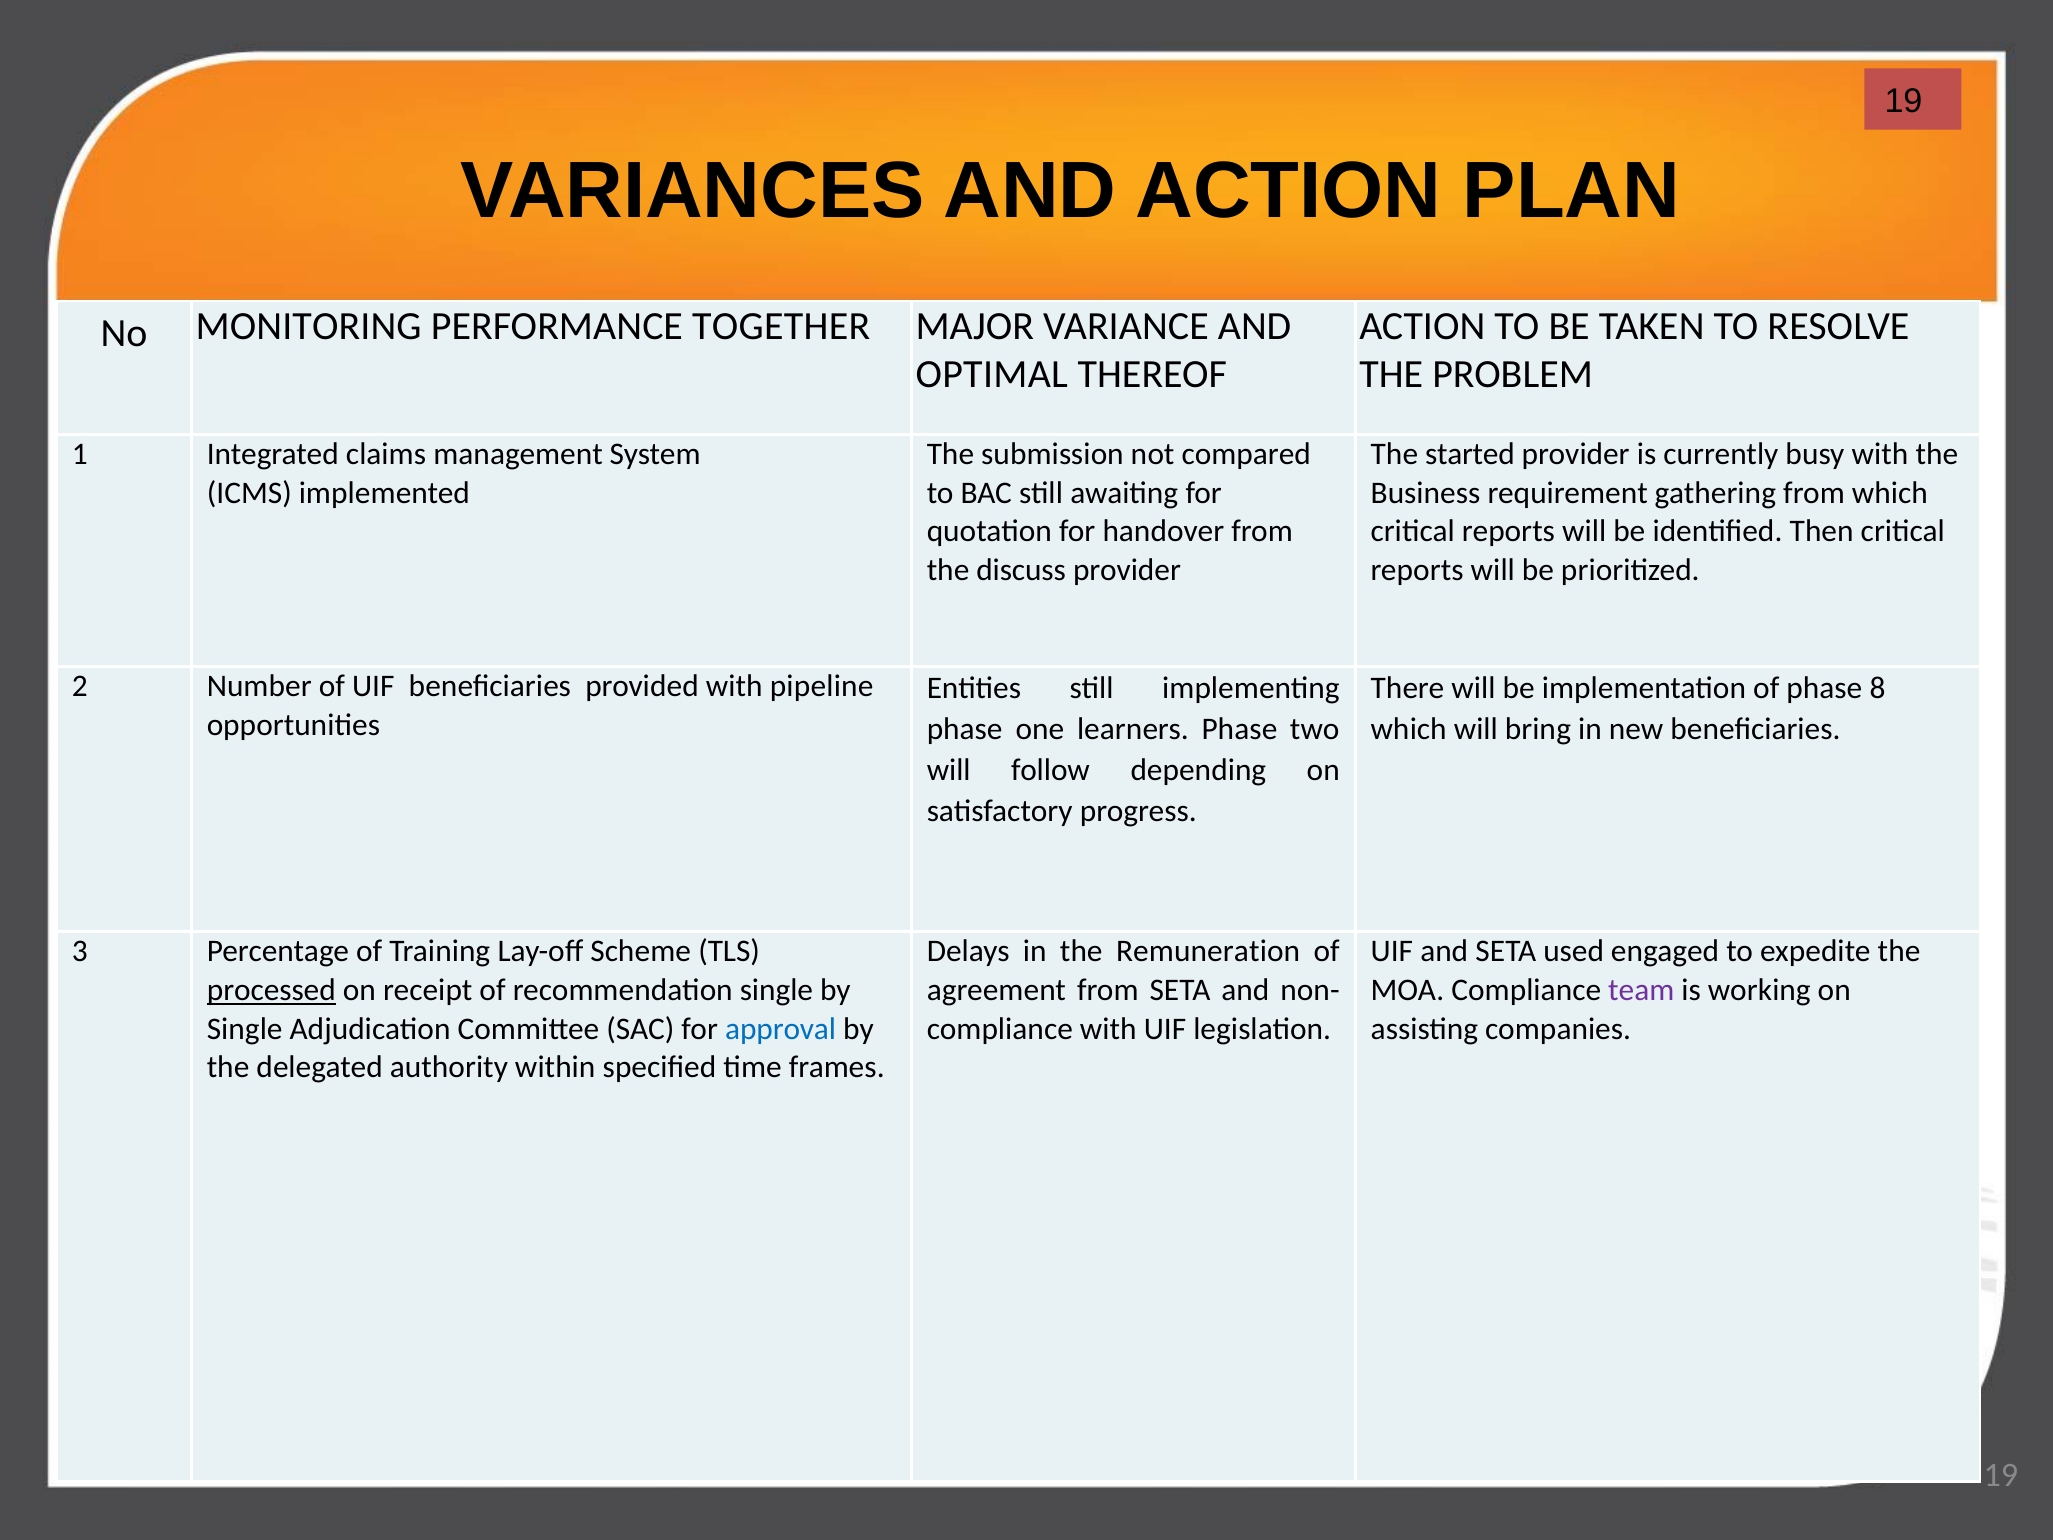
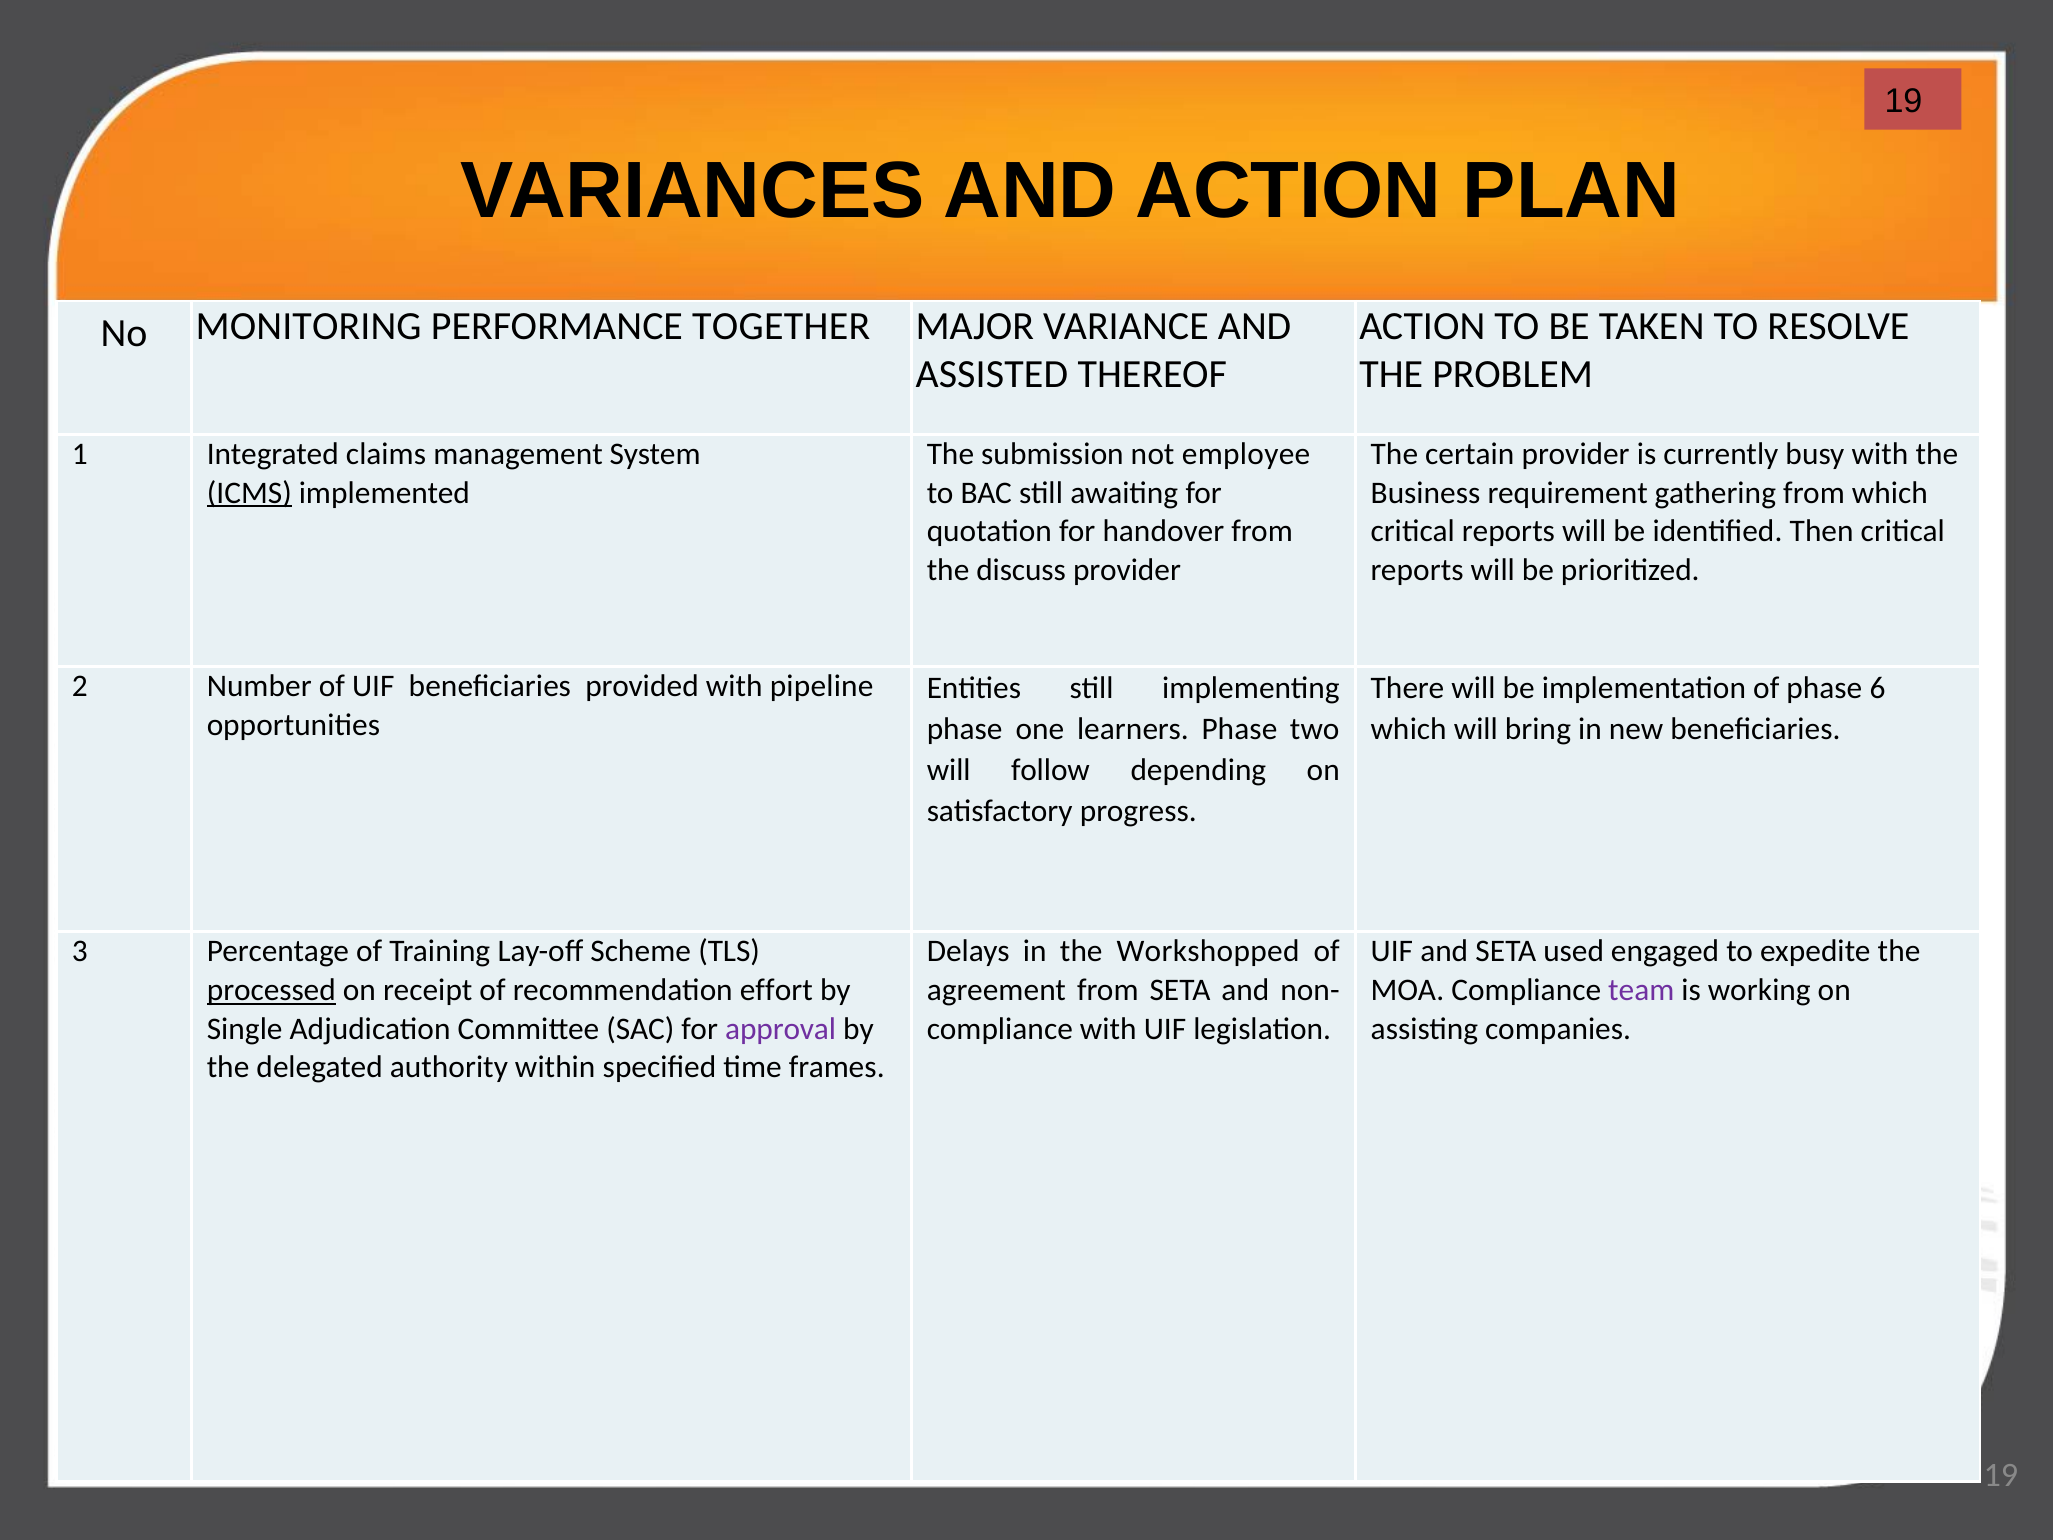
OPTIMAL: OPTIMAL -> ASSISTED (992, 374)
compared: compared -> employee (1246, 454)
started: started -> certain (1470, 454)
ICMS underline: none -> present (249, 493)
8: 8 -> 6 (1878, 688)
Remuneration: Remuneration -> Workshopped (1208, 951)
recommendation single: single -> effort (776, 990)
approval colour: blue -> purple (781, 1029)
